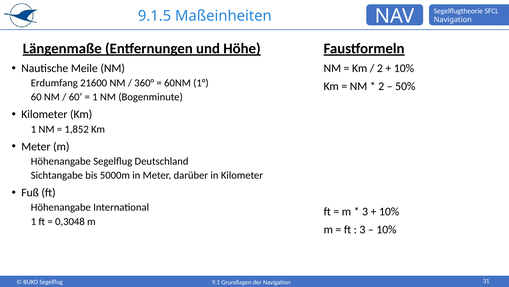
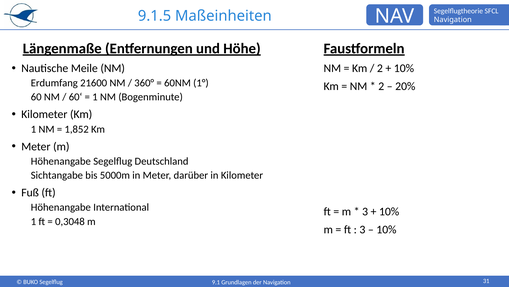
50%: 50% -> 20% (405, 86)
